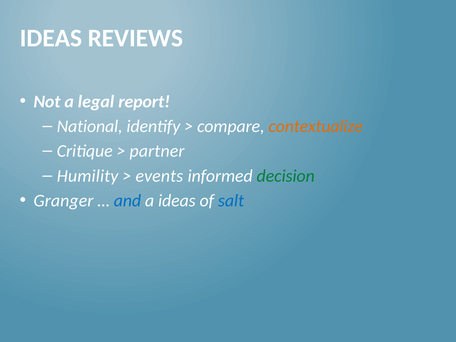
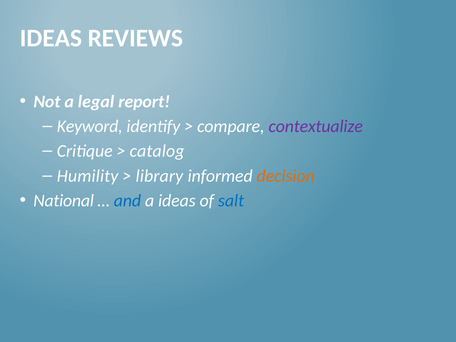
National: National -> Keyword (90, 126)
contextualize colour: orange -> purple (316, 126)
partner: partner -> catalog (157, 151)
events: events -> library (159, 176)
decision colour: green -> orange (286, 176)
Granger: Granger -> National (64, 201)
